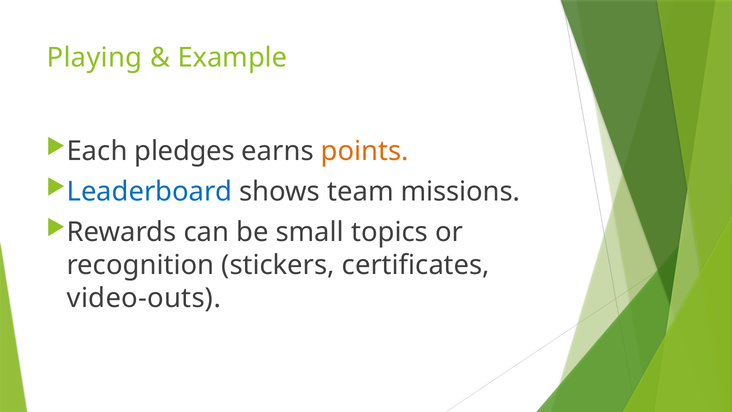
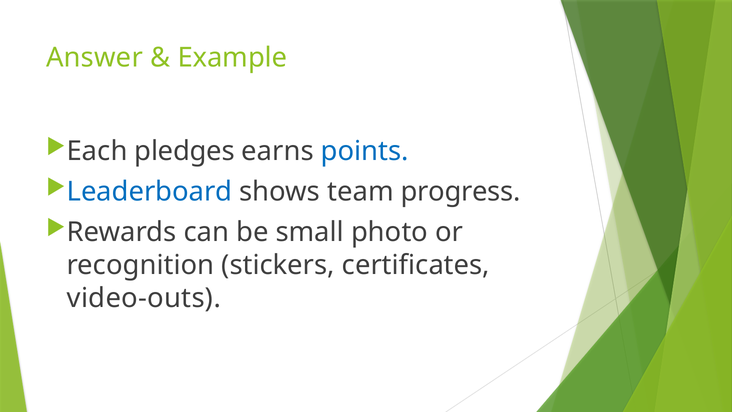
Playing: Playing -> Answer (95, 58)
points colour: orange -> blue (365, 151)
missions: missions -> progress (461, 191)
topics: topics -> photo (390, 232)
